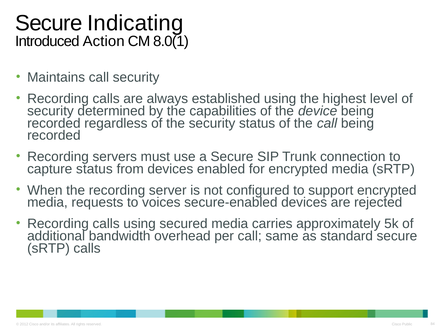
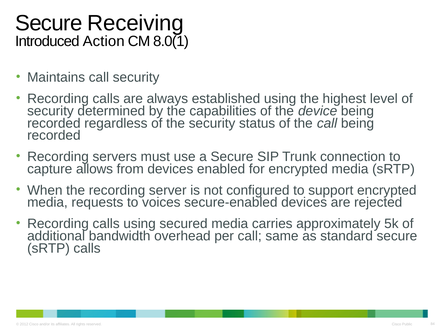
Indicating: Indicating -> Receiving (135, 23)
capture status: status -> allows (95, 169)
